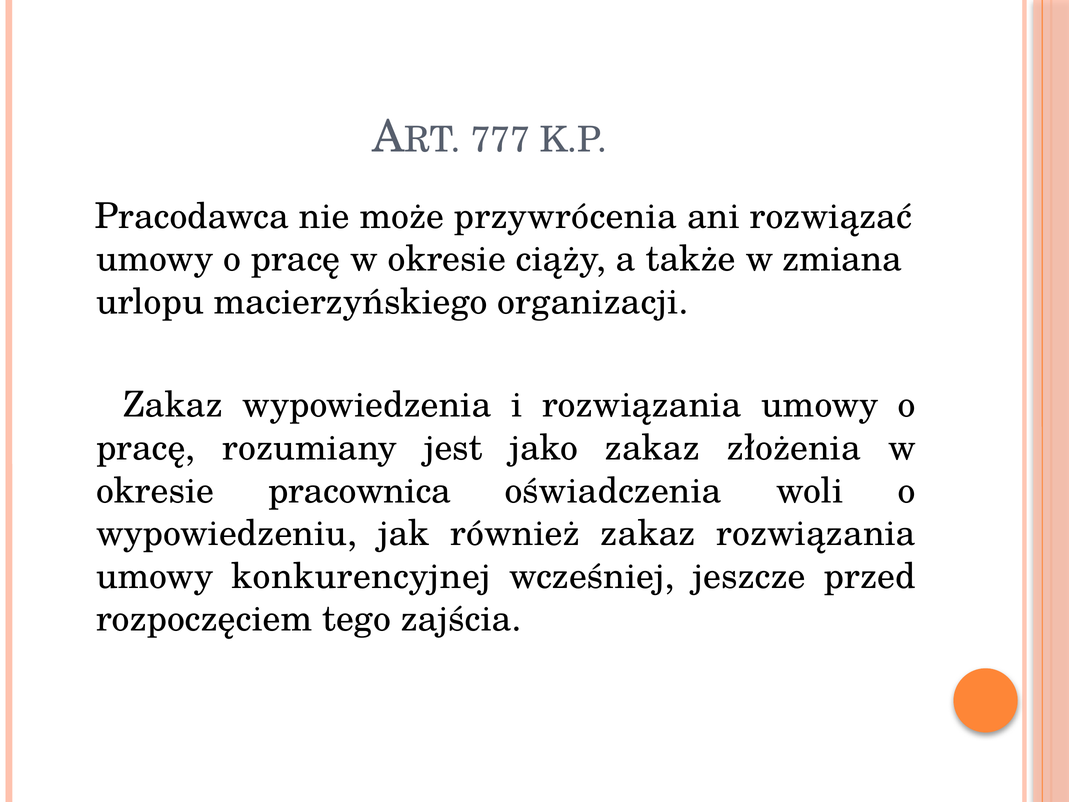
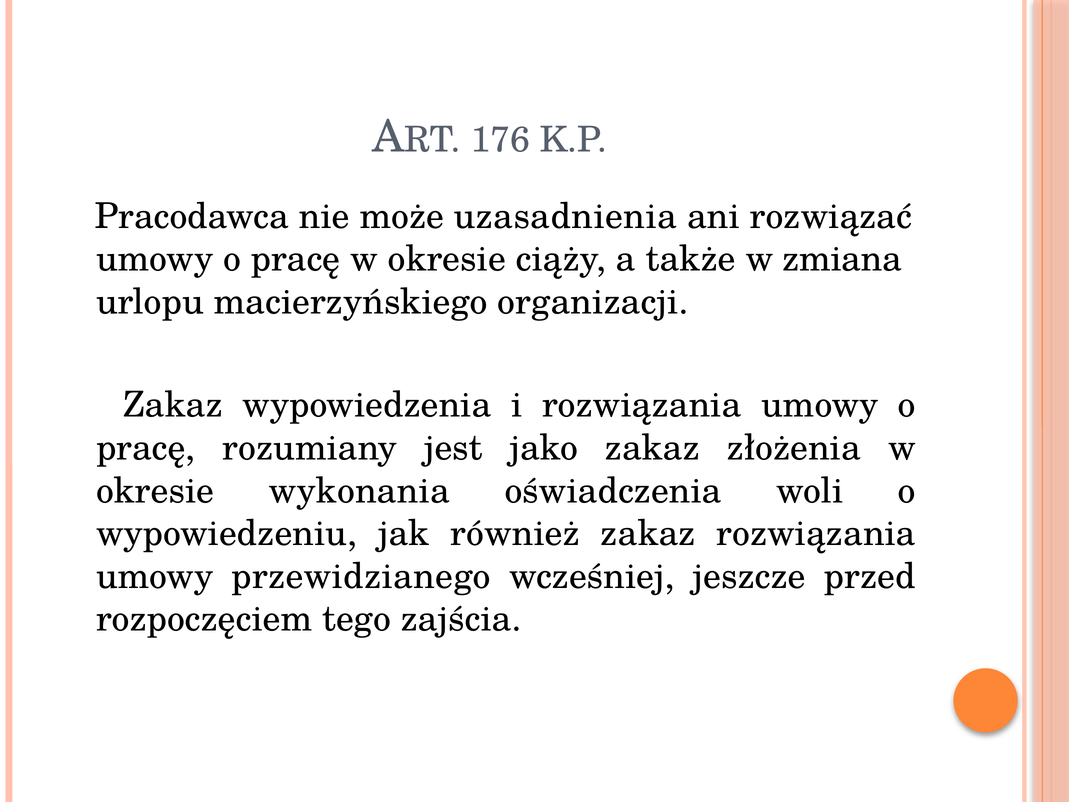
777: 777 -> 176 (500, 140)
przywrócenia: przywrócenia -> uzasadnienia (565, 216)
pracownica: pracownica -> wykonania (359, 491)
konkurencyjnej: konkurencyjnej -> przewidzianego (361, 576)
